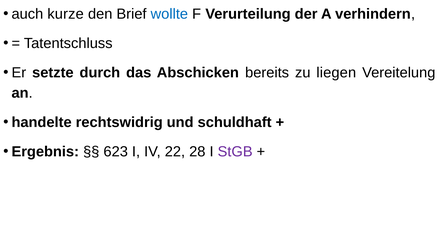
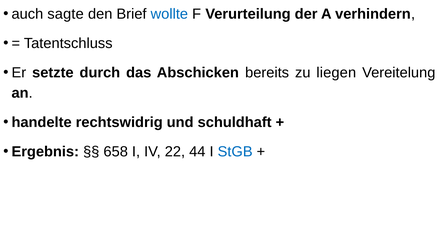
kurze: kurze -> sagte (66, 14)
623: 623 -> 658 (116, 152)
28: 28 -> 44 (197, 152)
StGB colour: purple -> blue (235, 152)
